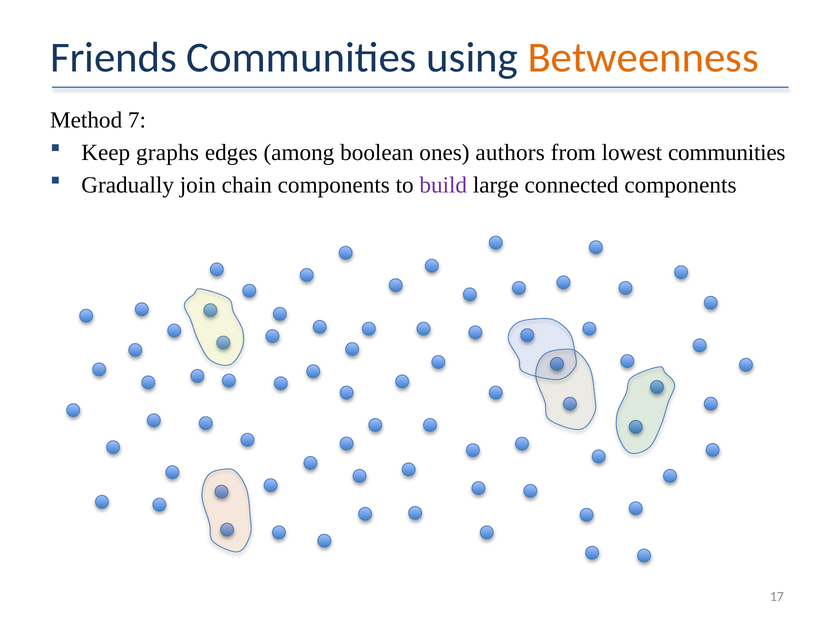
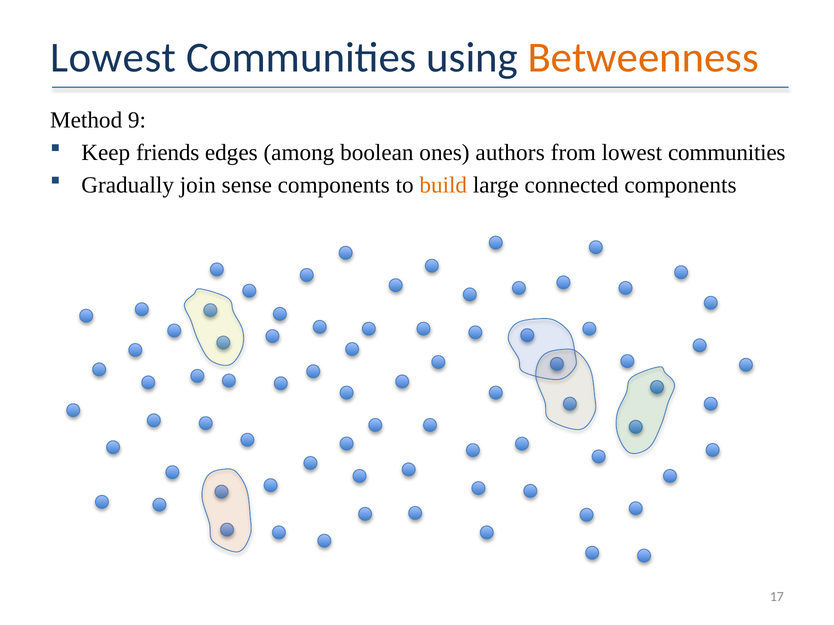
Friends: Friends -> Lowest (113, 58)
7: 7 -> 9 (137, 120)
graphs: graphs -> friends (168, 153)
chain: chain -> sense (247, 185)
build colour: purple -> orange (443, 185)
